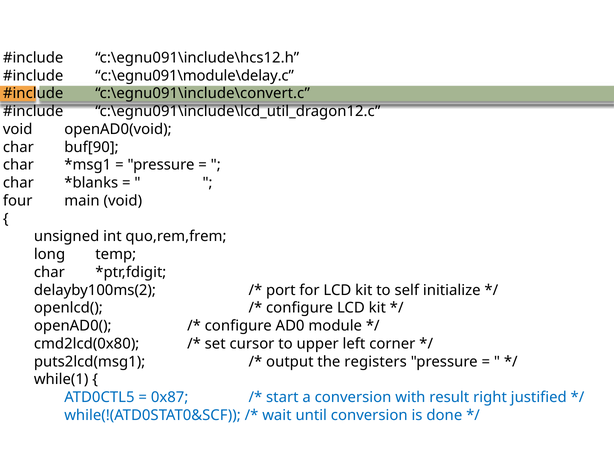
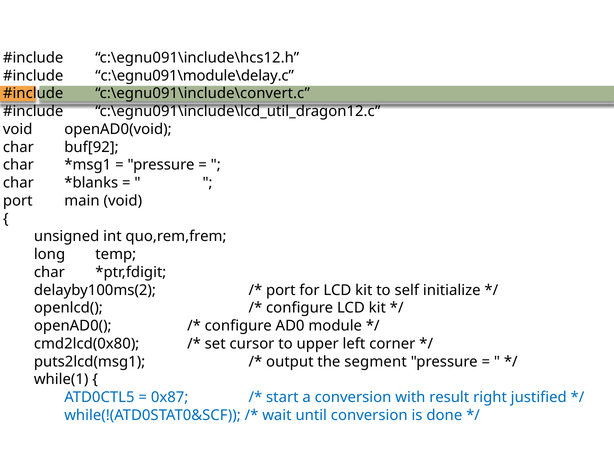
buf[90: buf[90 -> buf[92 (92, 147)
four: four -> port (18, 201)
registers: registers -> segment (376, 362)
